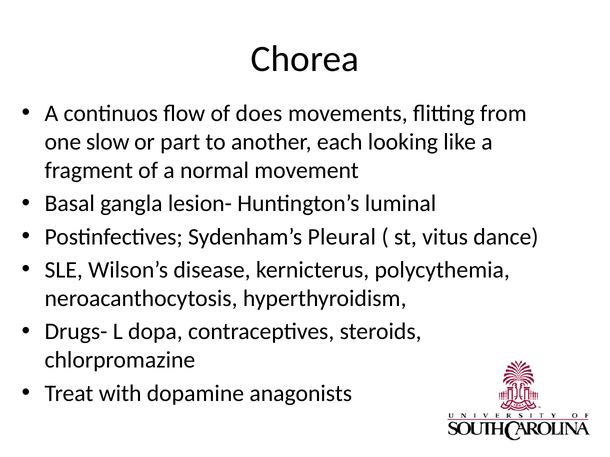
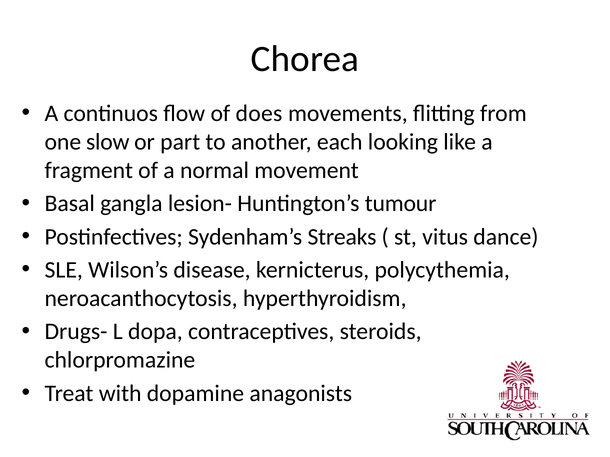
luminal: luminal -> tumour (401, 204)
Pleural: Pleural -> Streaks (342, 237)
